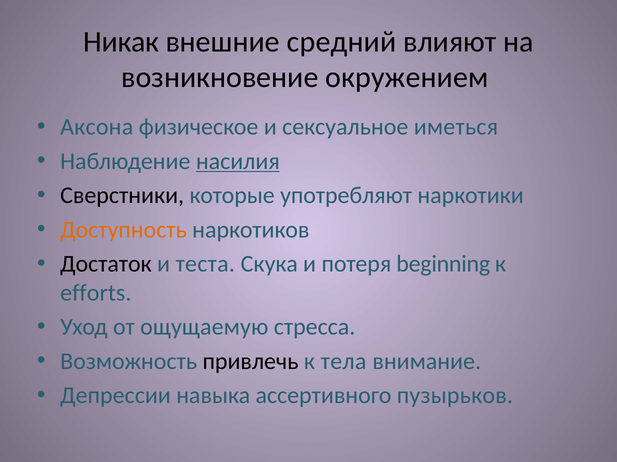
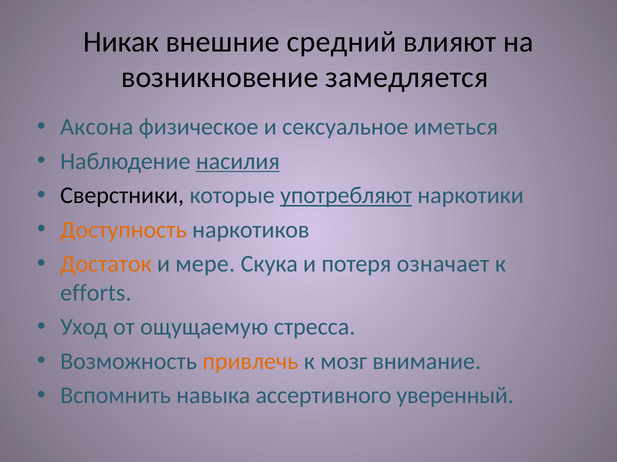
окружением: окружением -> замедляется (407, 78)
употребляют underline: none -> present (346, 196)
Достаток colour: black -> orange (106, 264)
теста: теста -> мере (205, 264)
beginning: beginning -> означает (443, 264)
привлечь colour: black -> orange (250, 362)
тела: тела -> мозг (344, 362)
Депрессии: Депрессии -> Вспомнить (116, 396)
пузырьков: пузырьков -> уверенный (455, 396)
